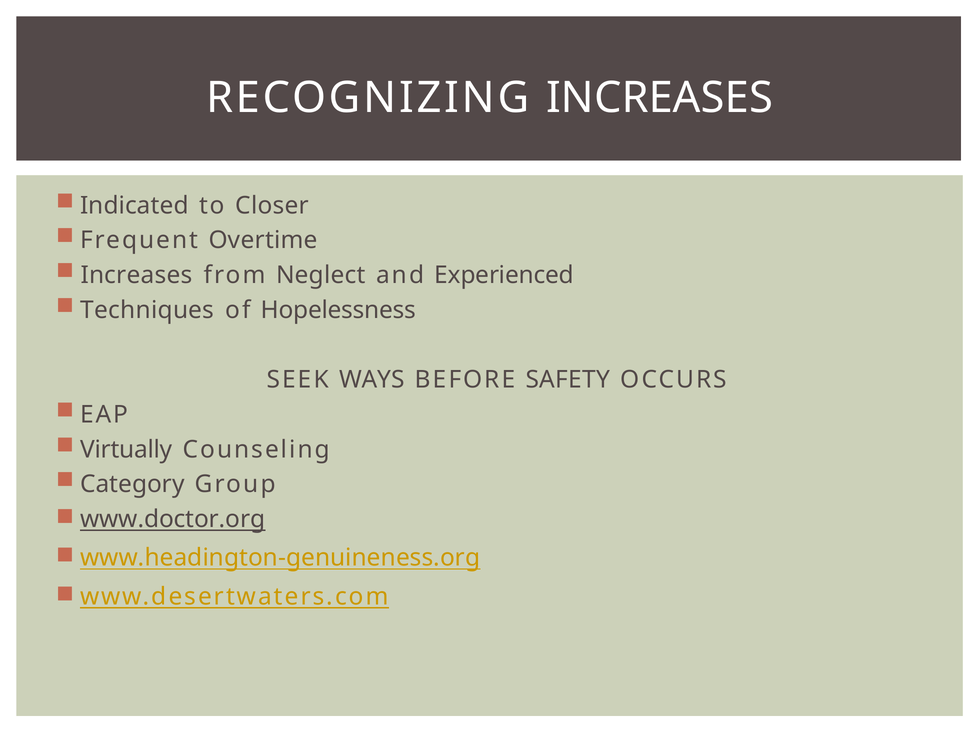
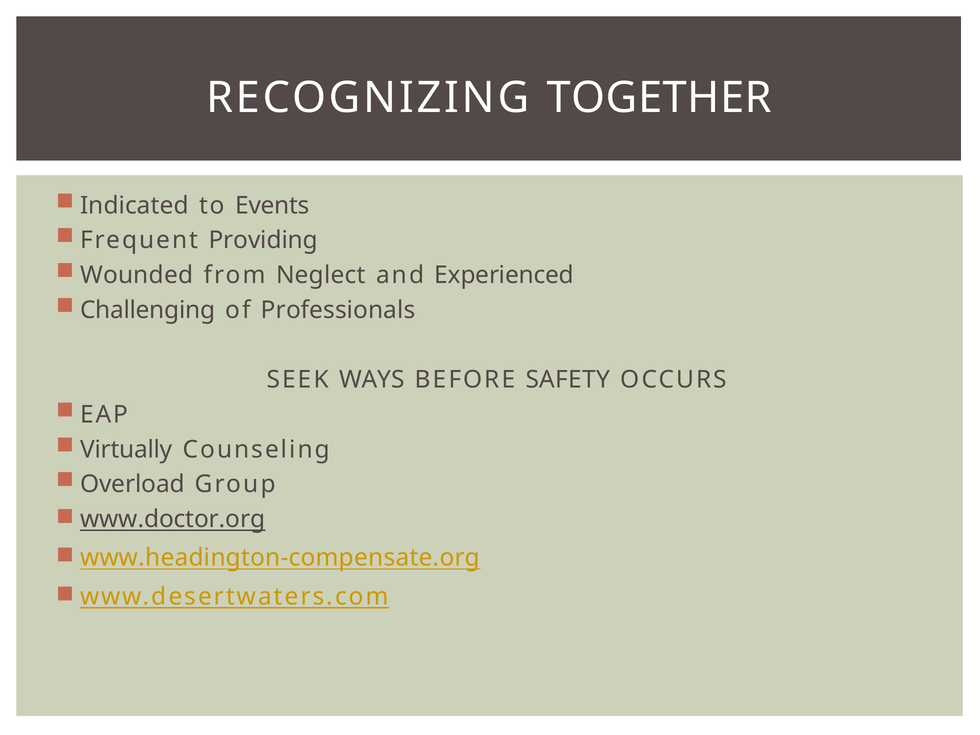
RECOGNIZING INCREASES: INCREASES -> TOGETHER (659, 98)
Closer: Closer -> Events (272, 206)
Overtime: Overtime -> Providing (263, 240)
Increases: Increases -> Wounded (137, 275)
Techniques: Techniques -> Challenging (148, 310)
Hopelessness: Hopelessness -> Professionals (338, 310)
Category: Category -> Overload (132, 484)
www.headington-genuineness.org: www.headington-genuineness.org -> www.headington-compensate.org (280, 558)
